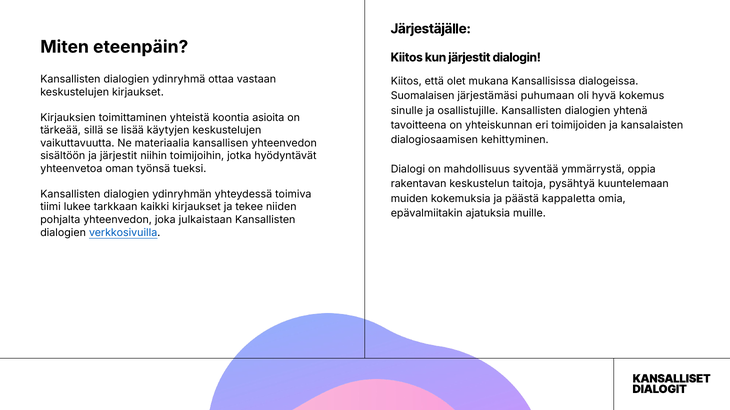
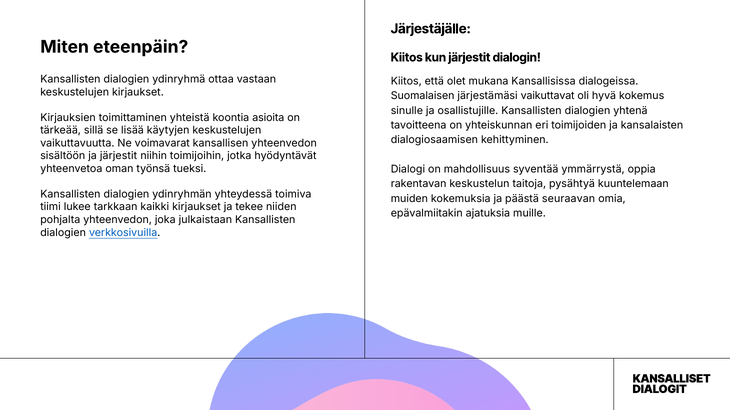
puhumaan: puhumaan -> vaikuttavat (548, 96)
materiaalia: materiaalia -> voimavarat (162, 143)
kappaletta: kappaletta -> seuraavan (569, 199)
